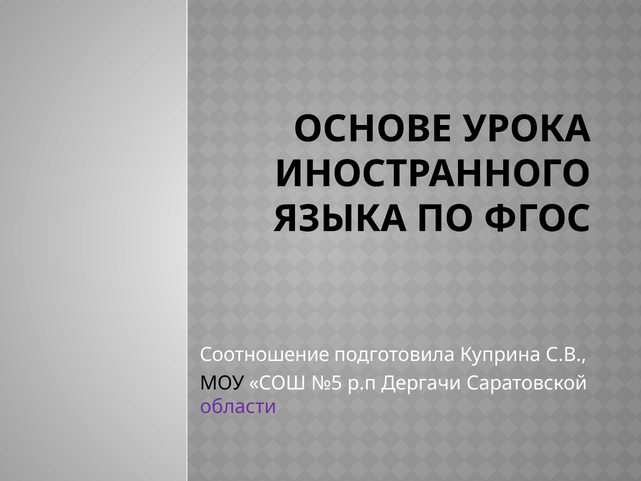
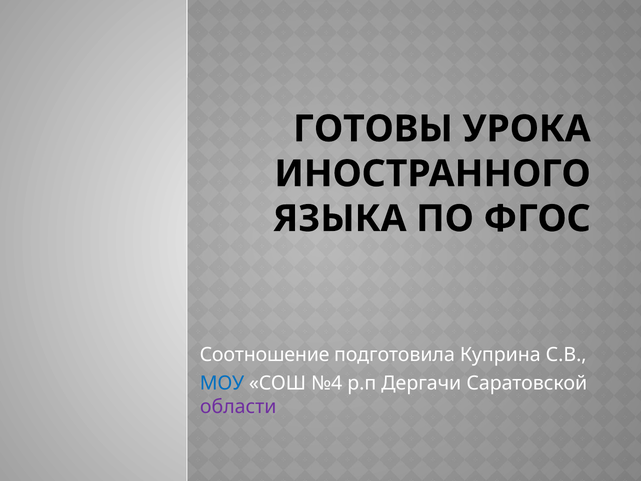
ОСНОВЕ: ОСНОВЕ -> ГОТОВЫ (373, 129)
МОУ colour: black -> blue (222, 383)
№5: №5 -> №4 (327, 383)
